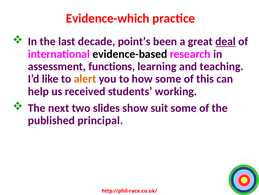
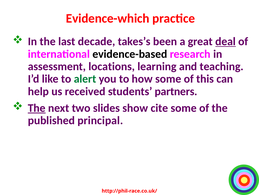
point’s: point’s -> takes’s (134, 41)
functions: functions -> locations (112, 66)
alert colour: orange -> green (85, 79)
working: working -> partners (176, 91)
The underline: none -> present (37, 108)
suit: suit -> cite (159, 108)
